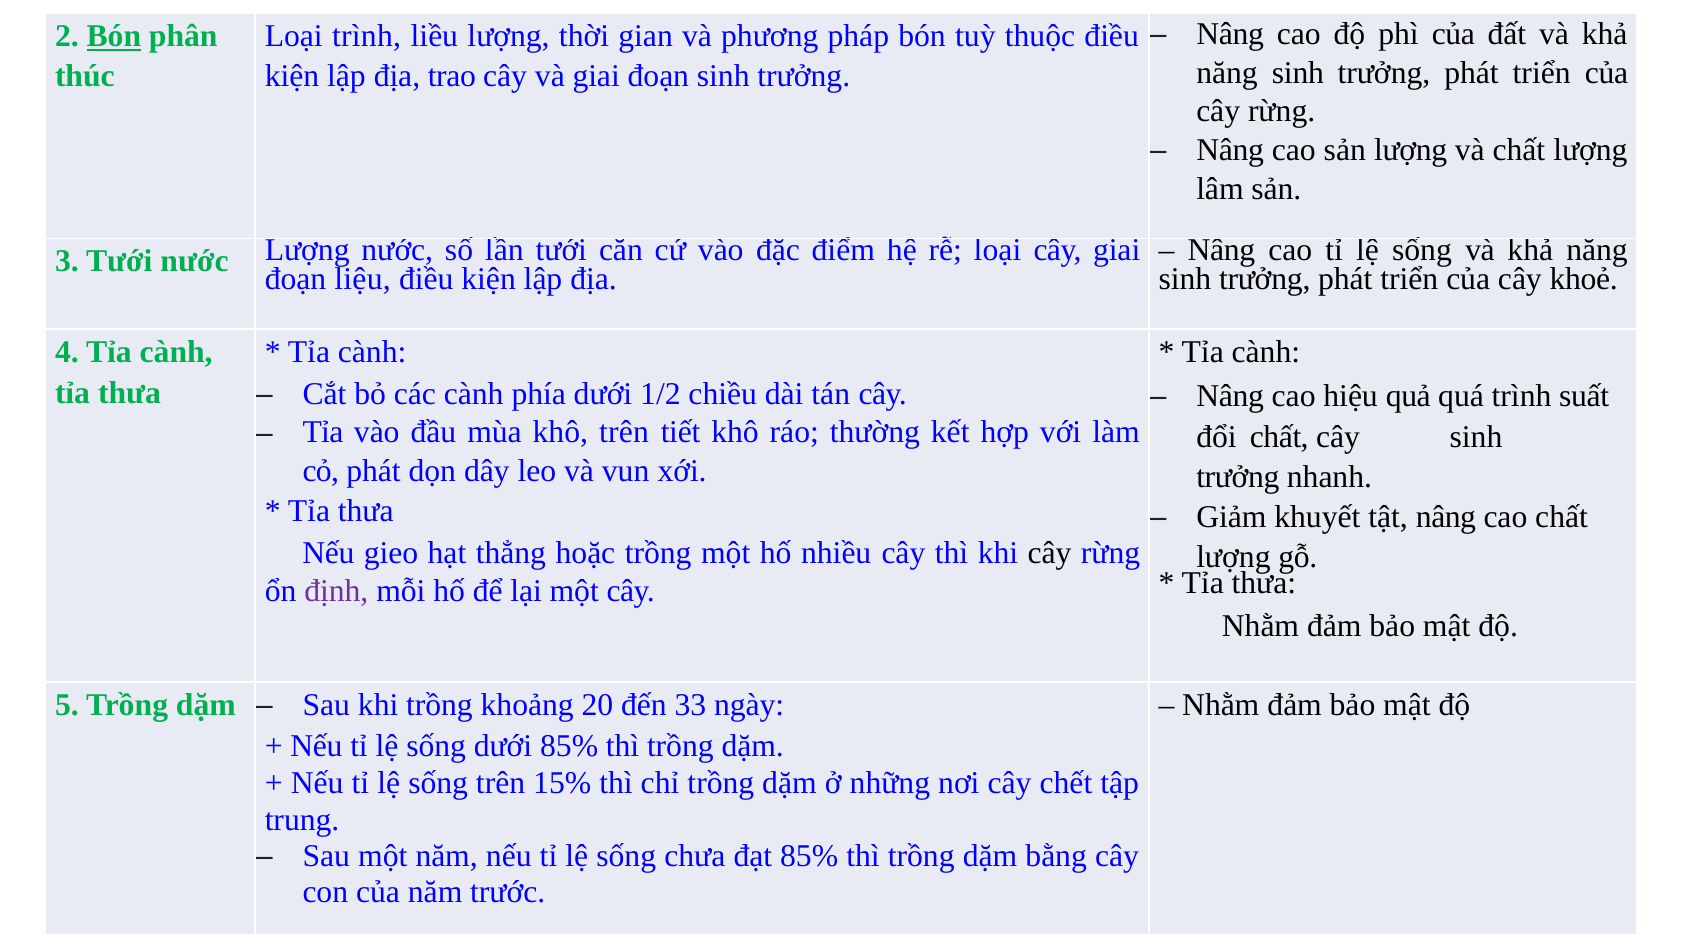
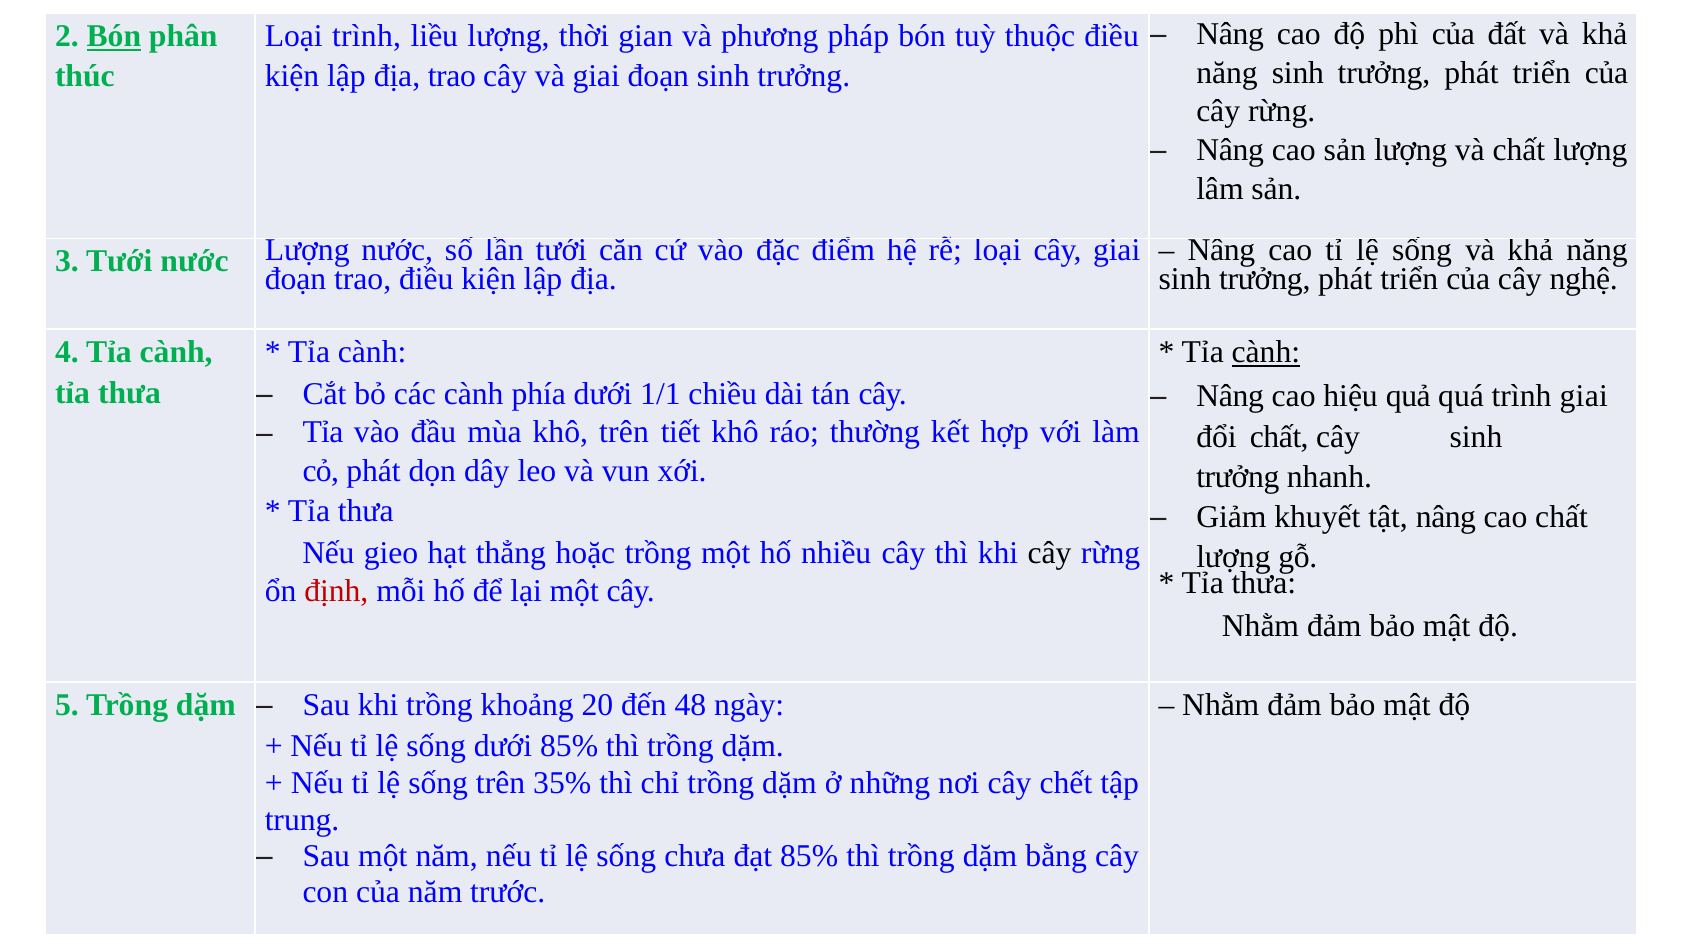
đoạn liệu: liệu -> trao (363, 279)
khoẻ: khoẻ -> nghệ (1584, 279)
cành underline: none -> present (1266, 352)
1/2: 1/2 -> 1/1 (660, 394)
trình suất: suất -> giai (1584, 396)
định colour: purple -> red (336, 591)
33: 33 -> 48 (690, 705)
15%: 15% -> 35% (562, 784)
